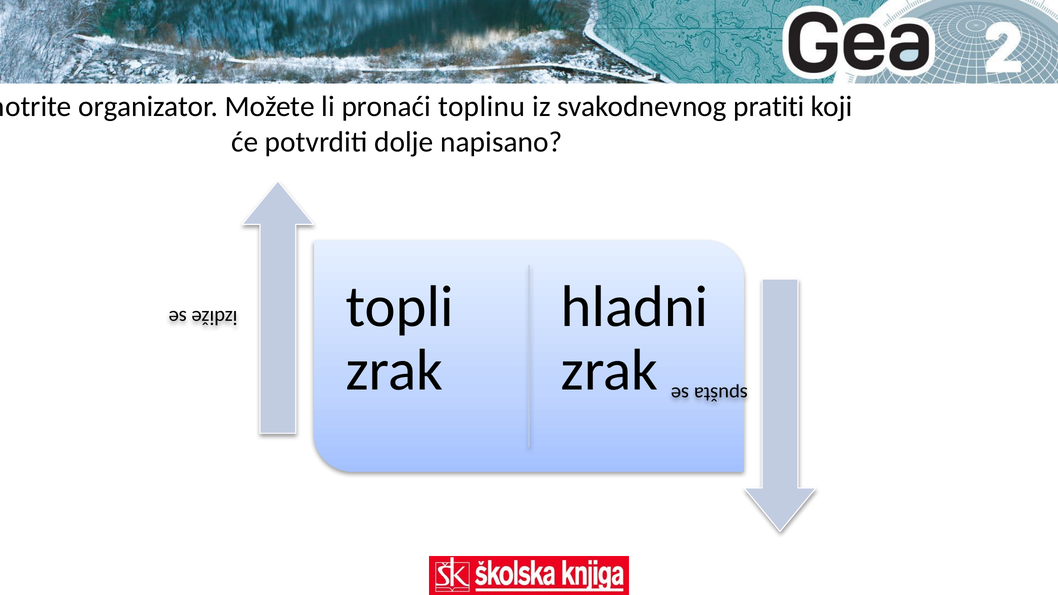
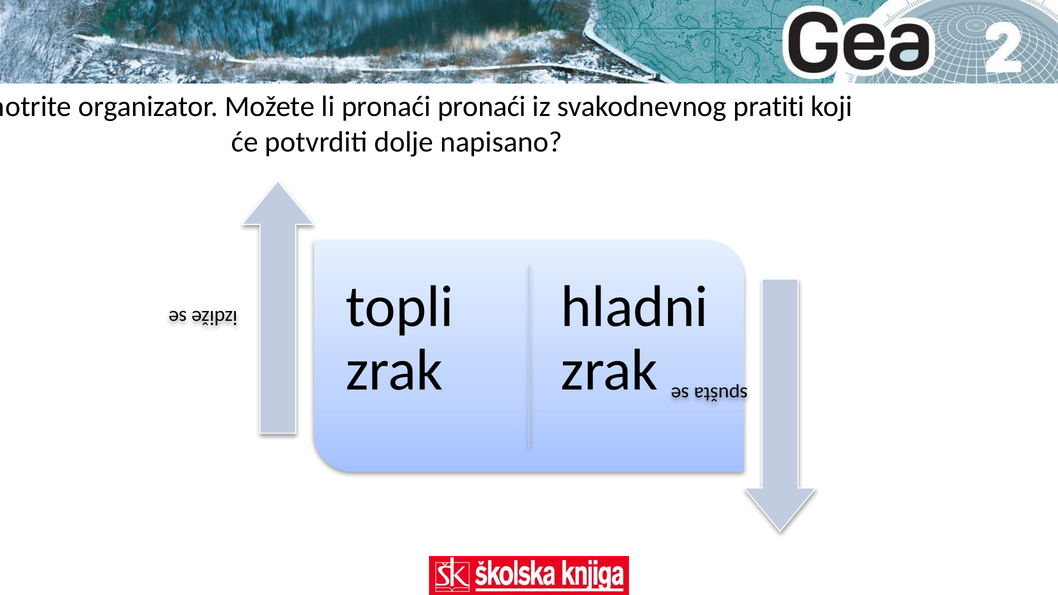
pronaći toplinu: toplinu -> pronaći (482, 107)
